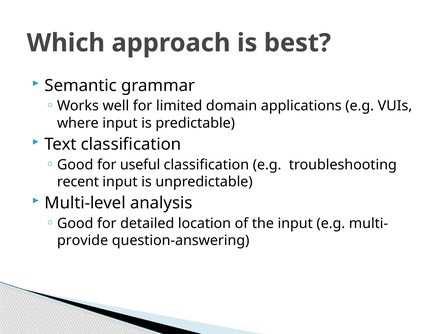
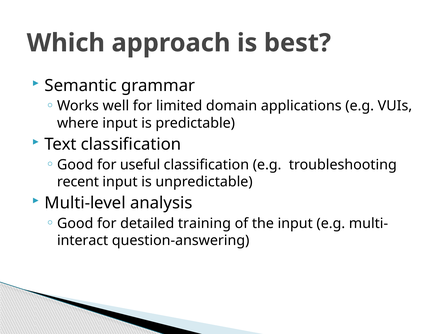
location: location -> training (204, 224)
provide: provide -> interact (83, 241)
